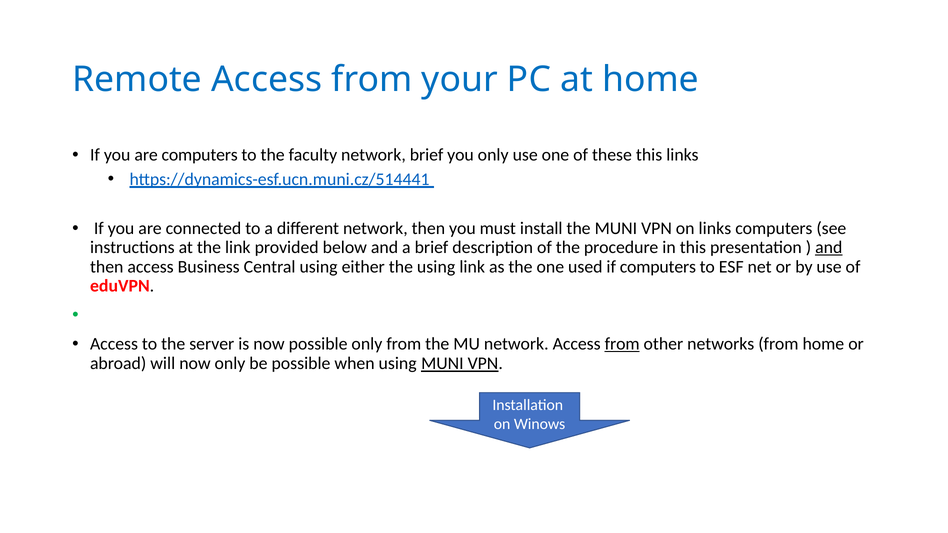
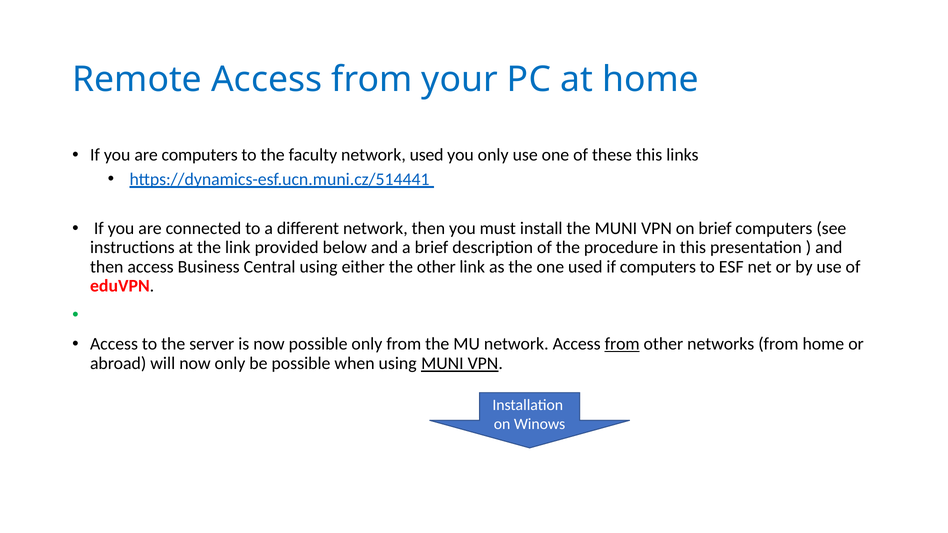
network brief: brief -> used (427, 155)
on links: links -> brief (715, 228)
and underline: present -> none (829, 248)
the using: using -> other (436, 267)
